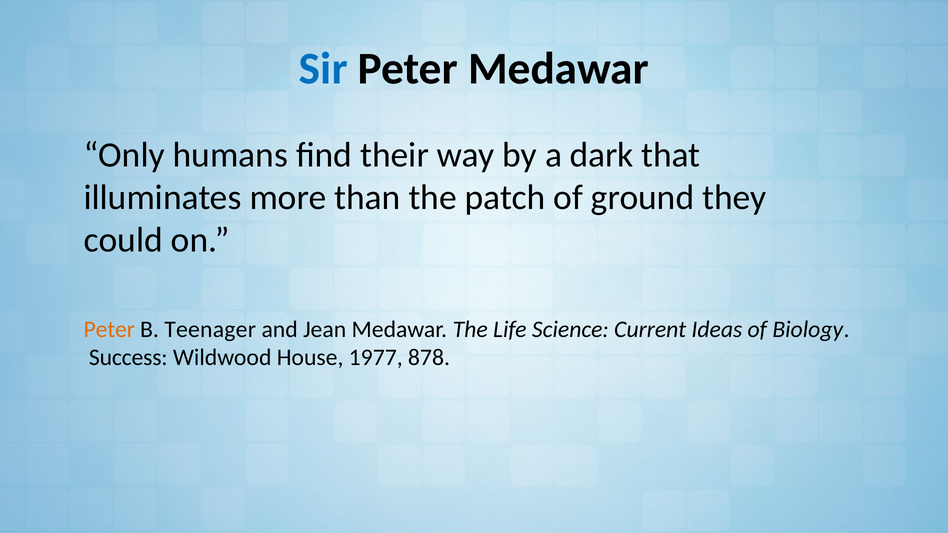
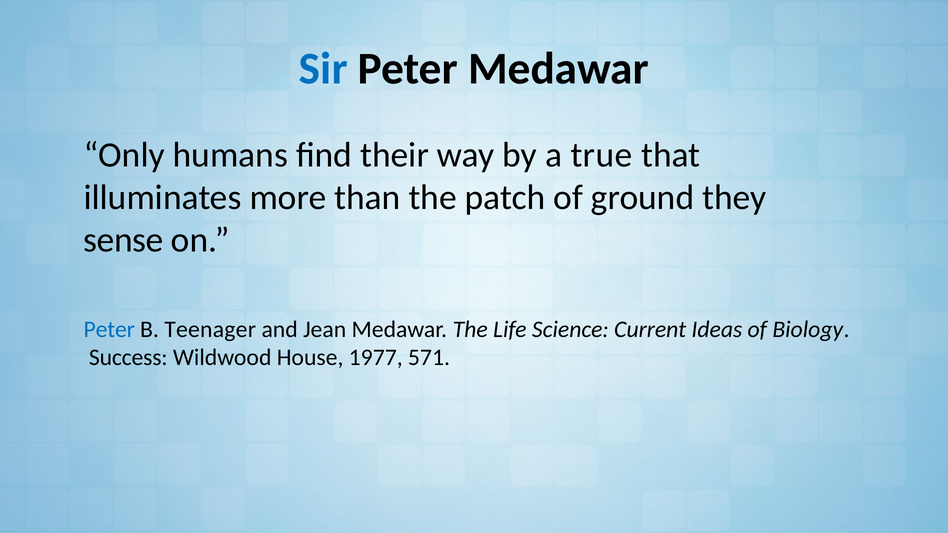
dark: dark -> true (601, 155)
could: could -> sense (123, 240)
Peter colour: orange -> blue (109, 329)
878: 878 -> 571 (429, 358)
